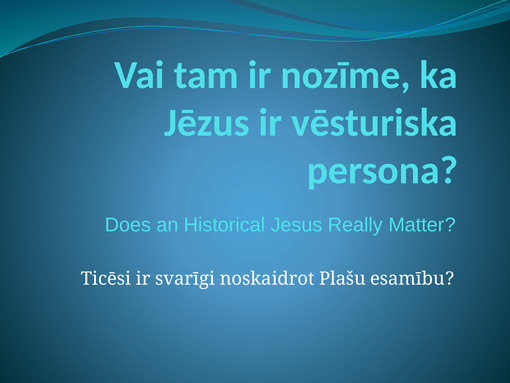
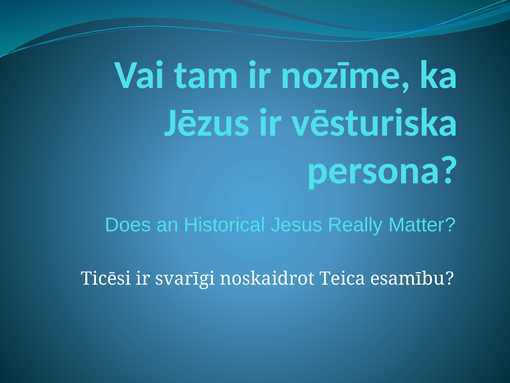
Plašu: Plašu -> Teica (342, 278)
